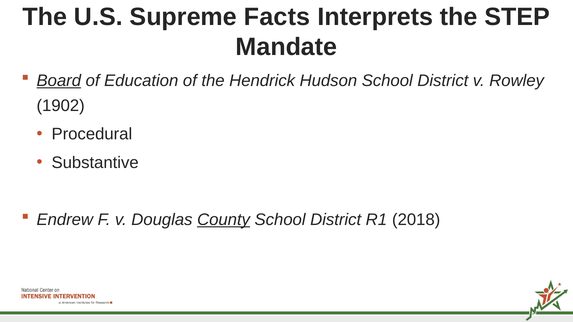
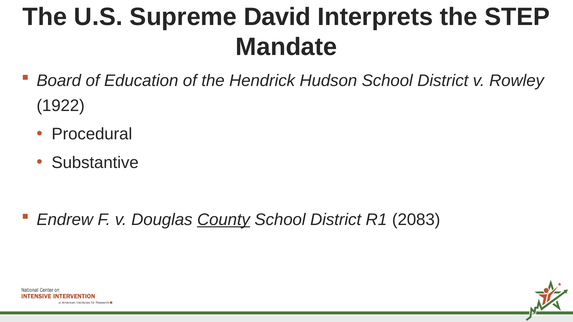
Facts: Facts -> David (277, 17)
Board underline: present -> none (59, 81)
1902: 1902 -> 1922 (61, 106)
2018: 2018 -> 2083 (416, 220)
